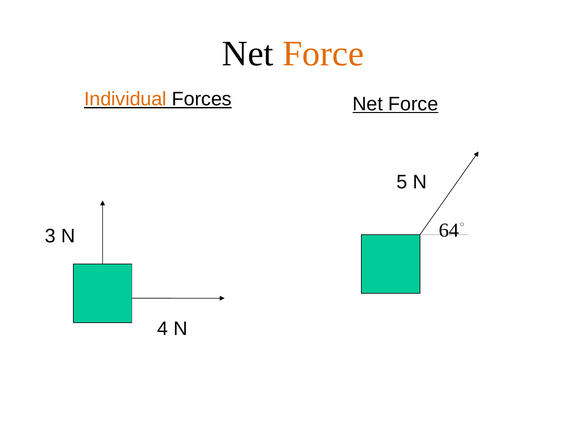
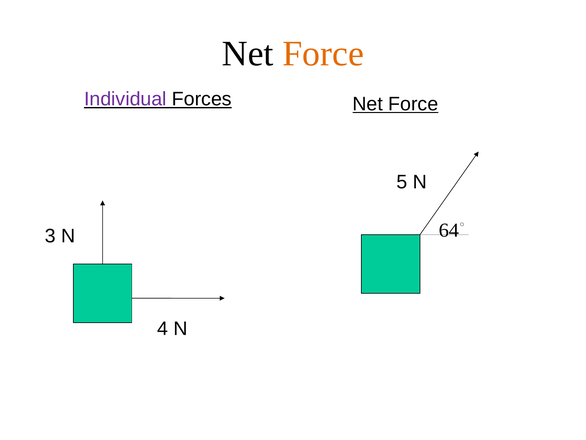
Individual colour: orange -> purple (125, 99)
